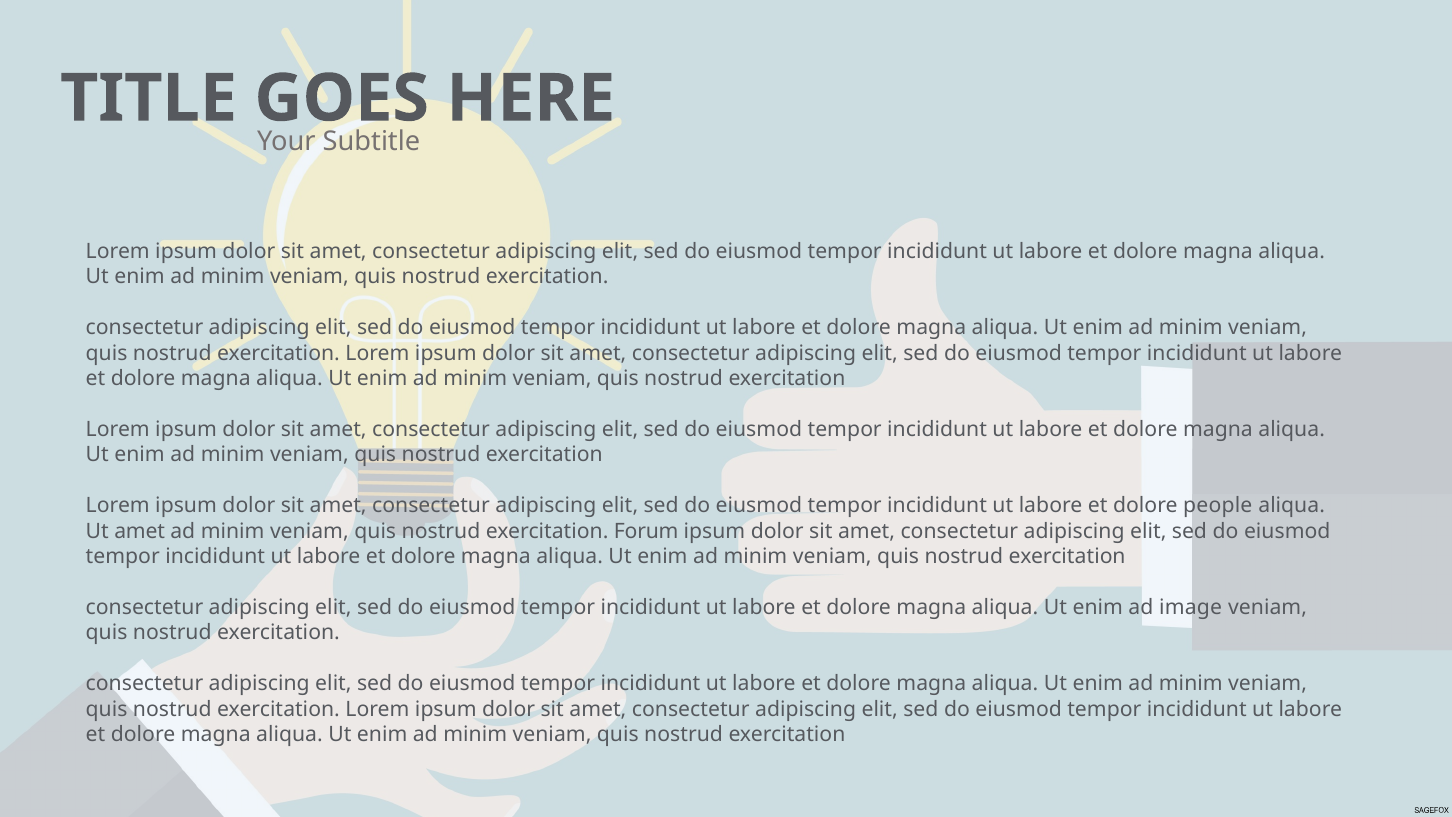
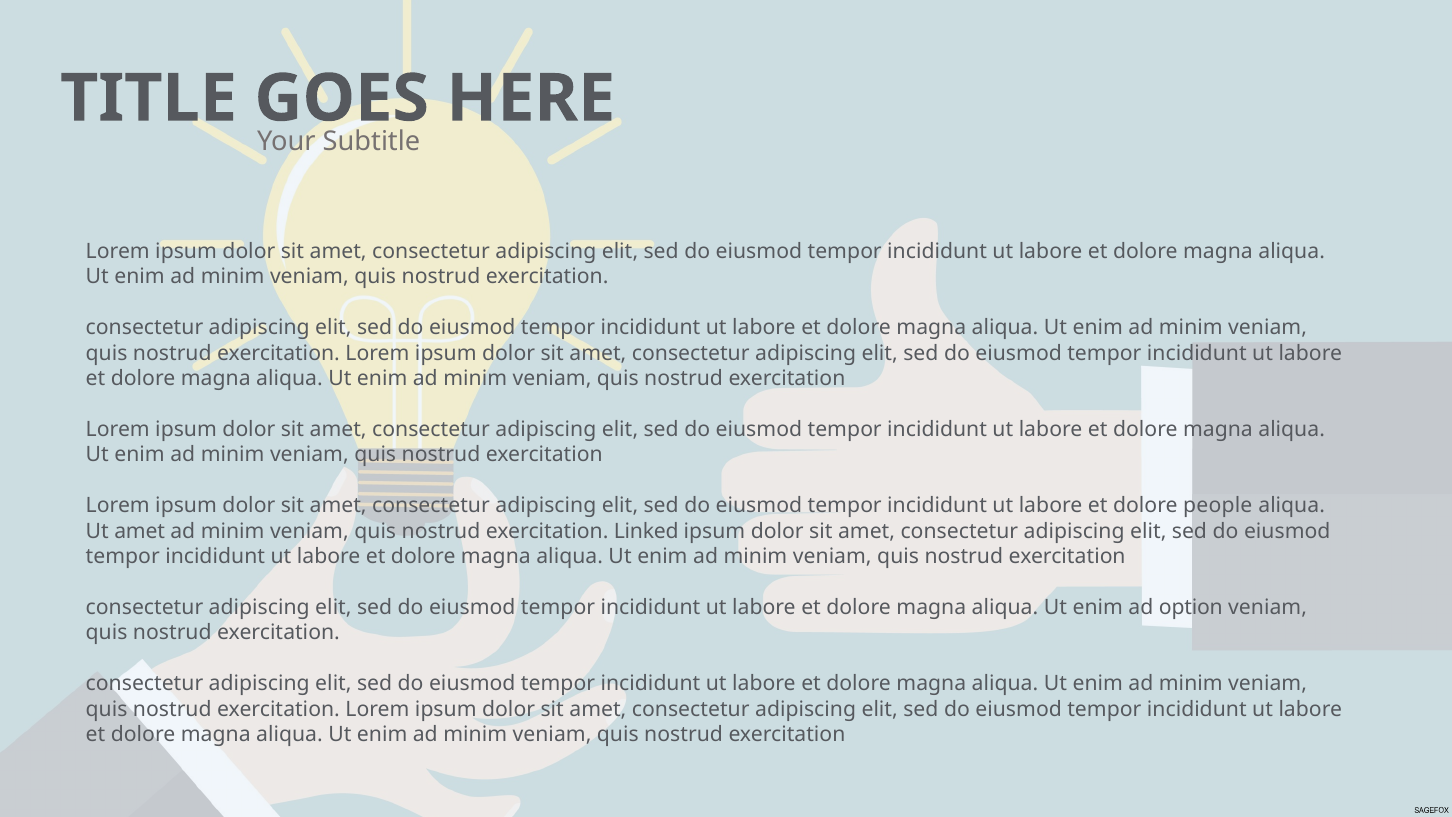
Forum: Forum -> Linked (646, 531)
image: image -> option (1191, 607)
